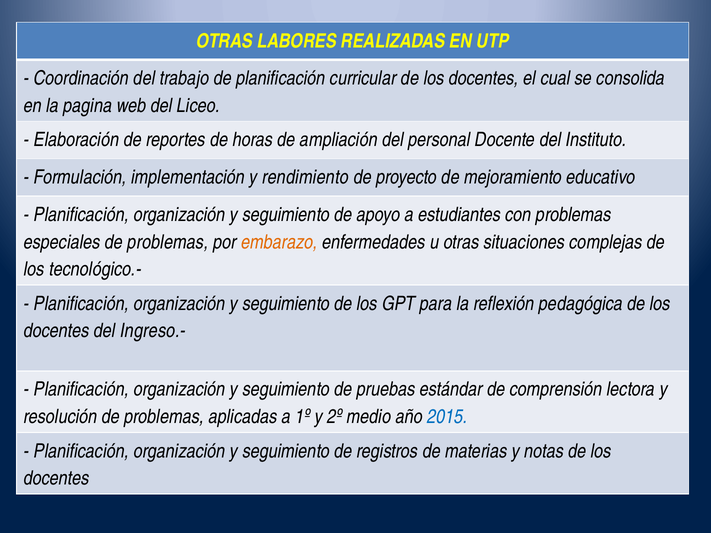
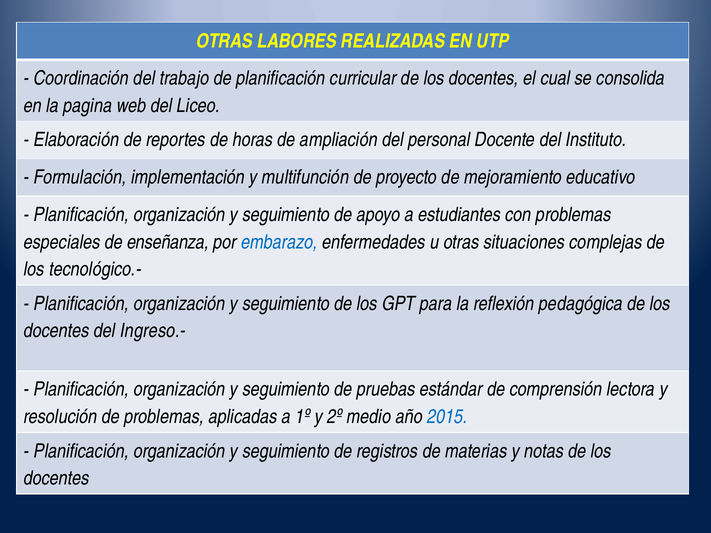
rendimiento: rendimiento -> multifunción (305, 177)
especiales de problemas: problemas -> enseñanza (168, 242)
embarazo colour: orange -> blue (279, 242)
